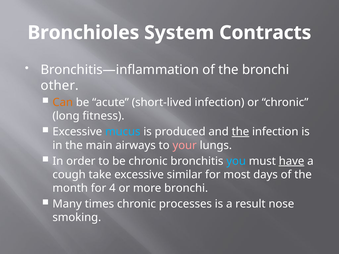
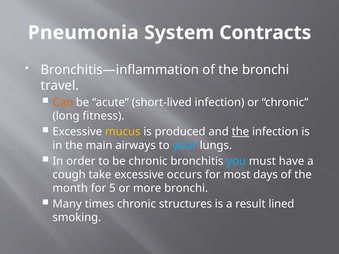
Bronchioles: Bronchioles -> Pneumonia (83, 33)
other: other -> travel (60, 86)
mucus colour: light blue -> yellow (123, 132)
your colour: pink -> light blue (185, 145)
have underline: present -> none (292, 161)
similar: similar -> occurs (184, 175)
4: 4 -> 5 (112, 188)
processes: processes -> structures (185, 204)
nose: nose -> lined (281, 204)
